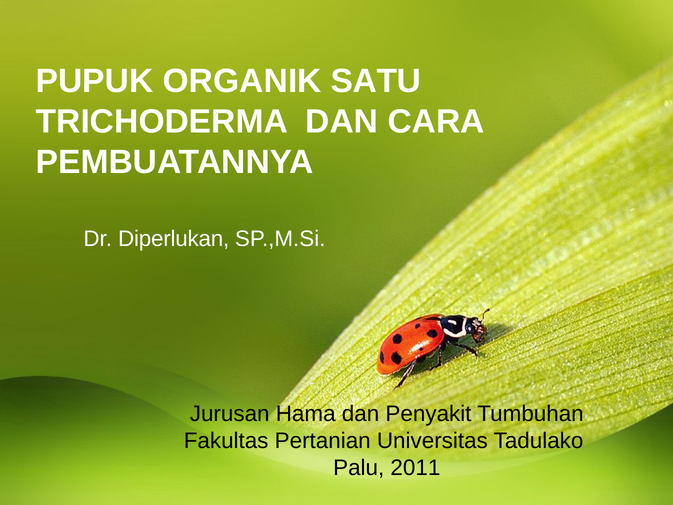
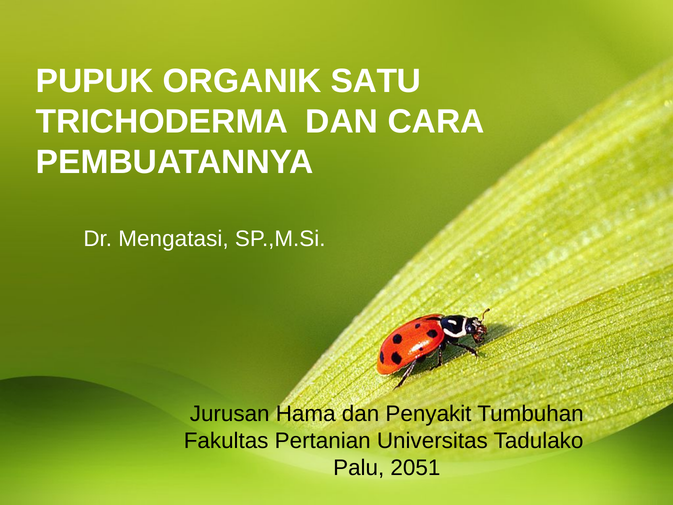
Diperlukan: Diperlukan -> Mengatasi (173, 239)
2011: 2011 -> 2051 (415, 468)
